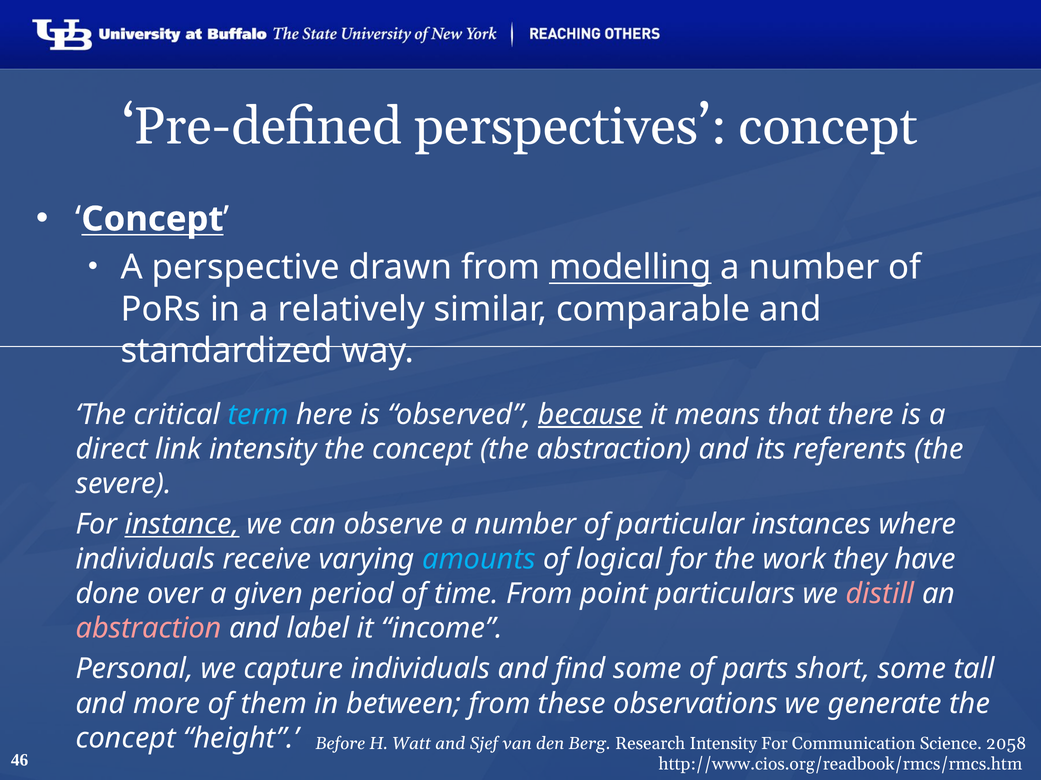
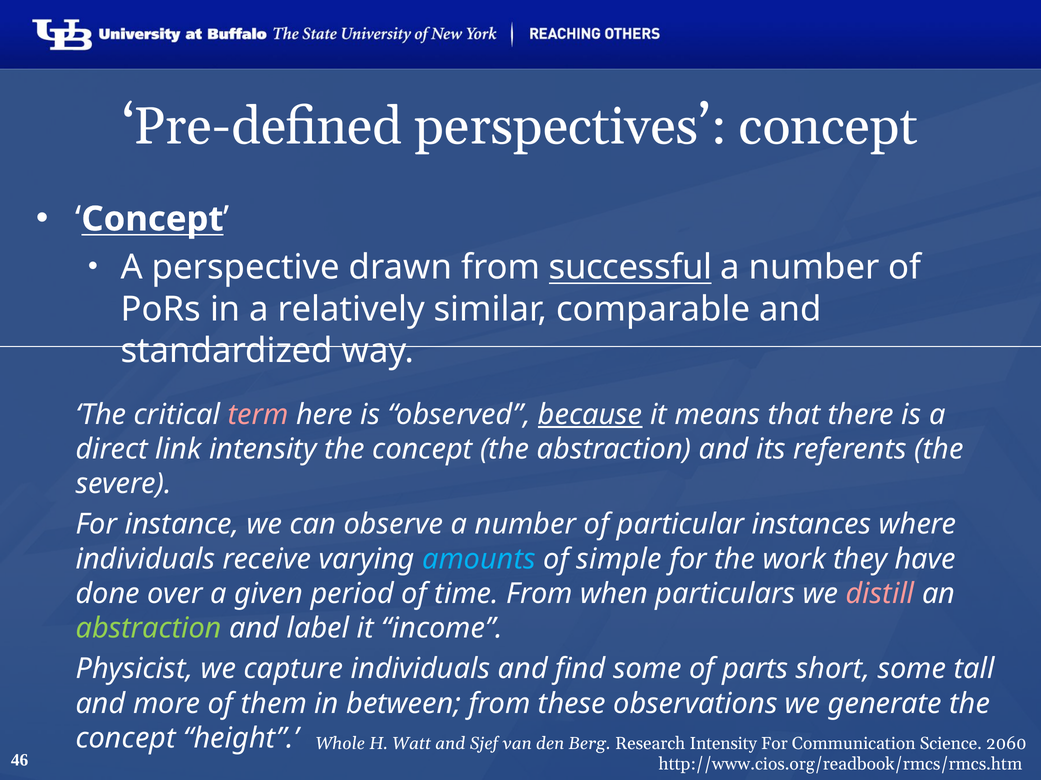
modelling: modelling -> successful (630, 268)
term colour: light blue -> pink (258, 415)
instance underline: present -> none (182, 525)
logical: logical -> simple (619, 560)
point: point -> when (614, 594)
abstraction colour: pink -> light green (149, 629)
Personal: Personal -> Physicist (134, 669)
Before: Before -> Whole (340, 744)
2058: 2058 -> 2060 (1006, 744)
